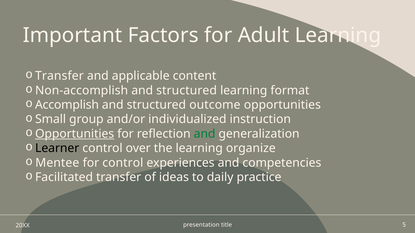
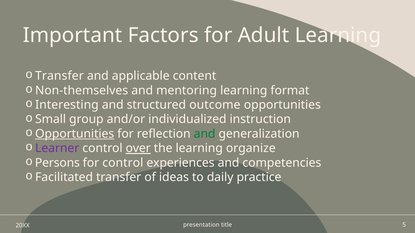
Non-accomplish: Non-accomplish -> Non-themselves (82, 91)
structured: structured -> mentoring (187, 91)
Accomplish: Accomplish -> Interesting (67, 105)
Learner colour: black -> purple (57, 149)
over underline: none -> present (138, 149)
Mentee: Mentee -> Persons (57, 163)
